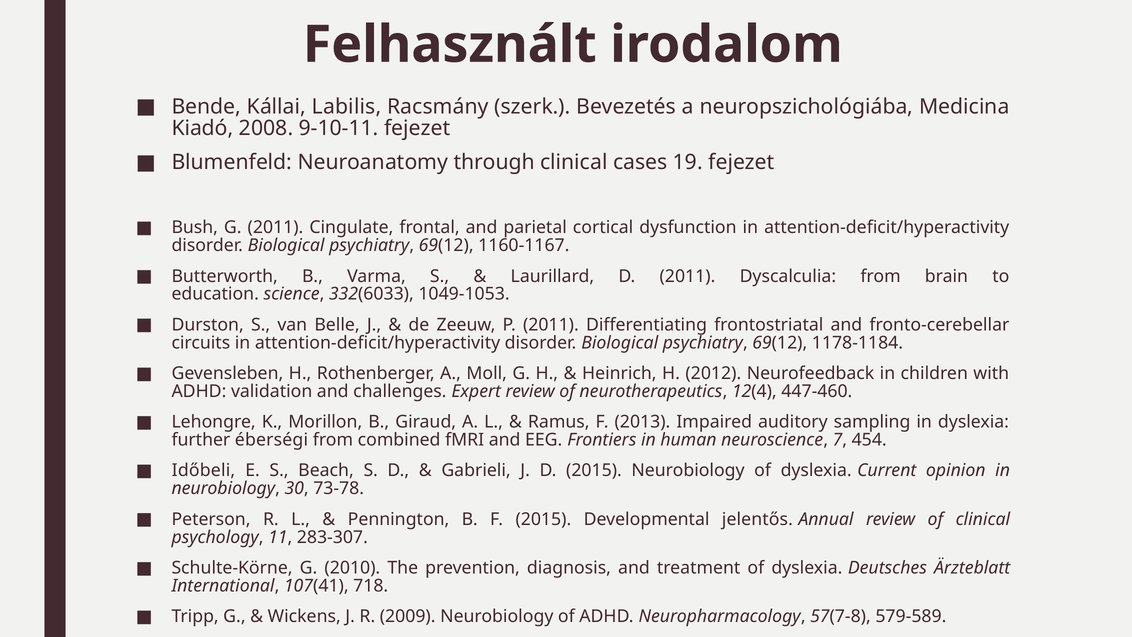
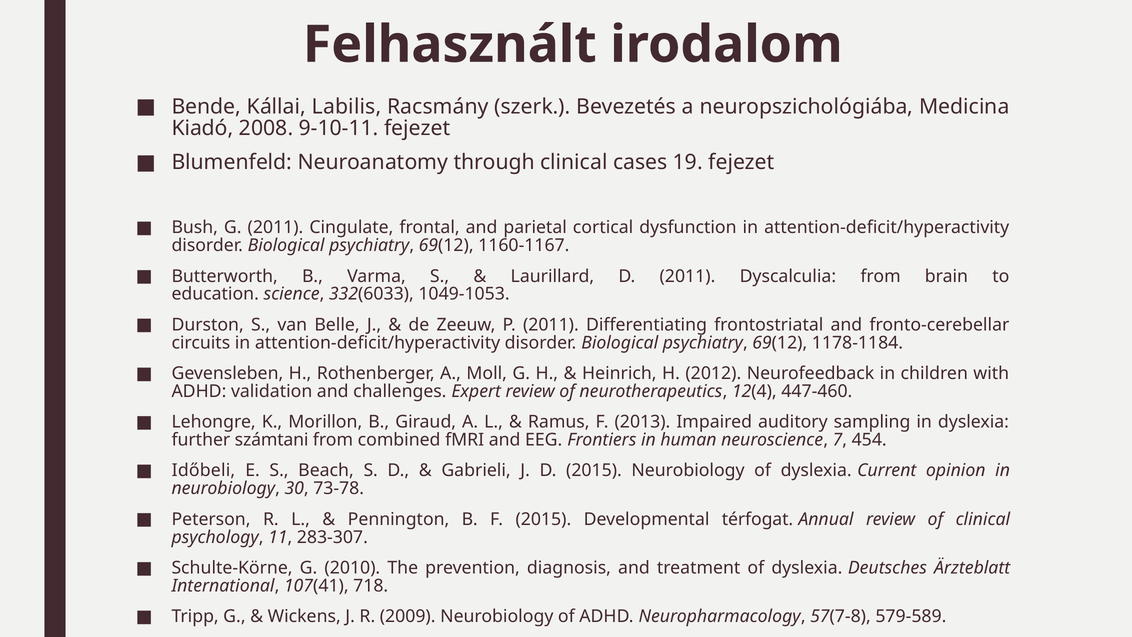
éberségi: éberségi -> számtani (272, 440)
jelentős: jelentős -> térfogat (757, 519)
